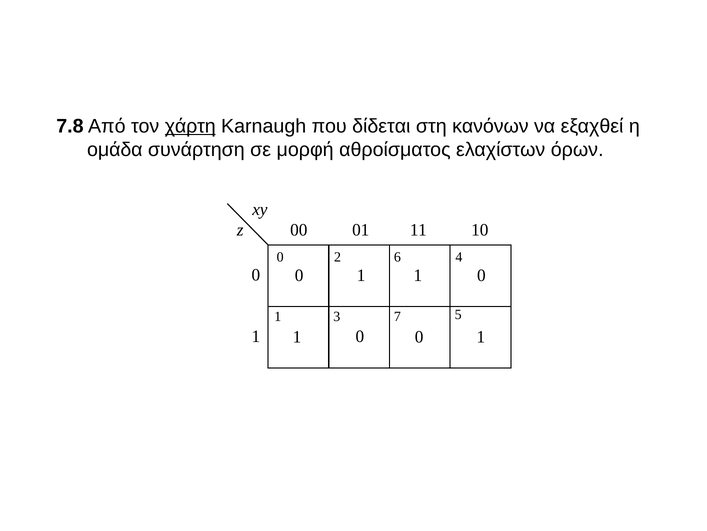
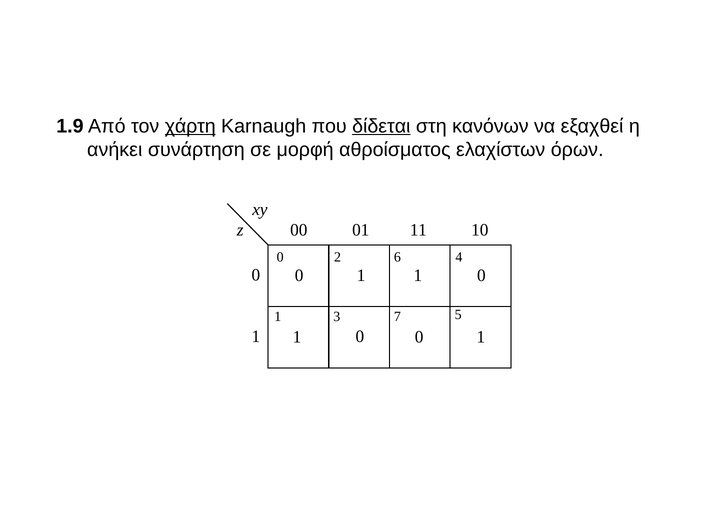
7.8: 7.8 -> 1.9 (70, 126)
δίδεται underline: none -> present (381, 126)
ομάδα: ομάδα -> ανήκει (115, 149)
